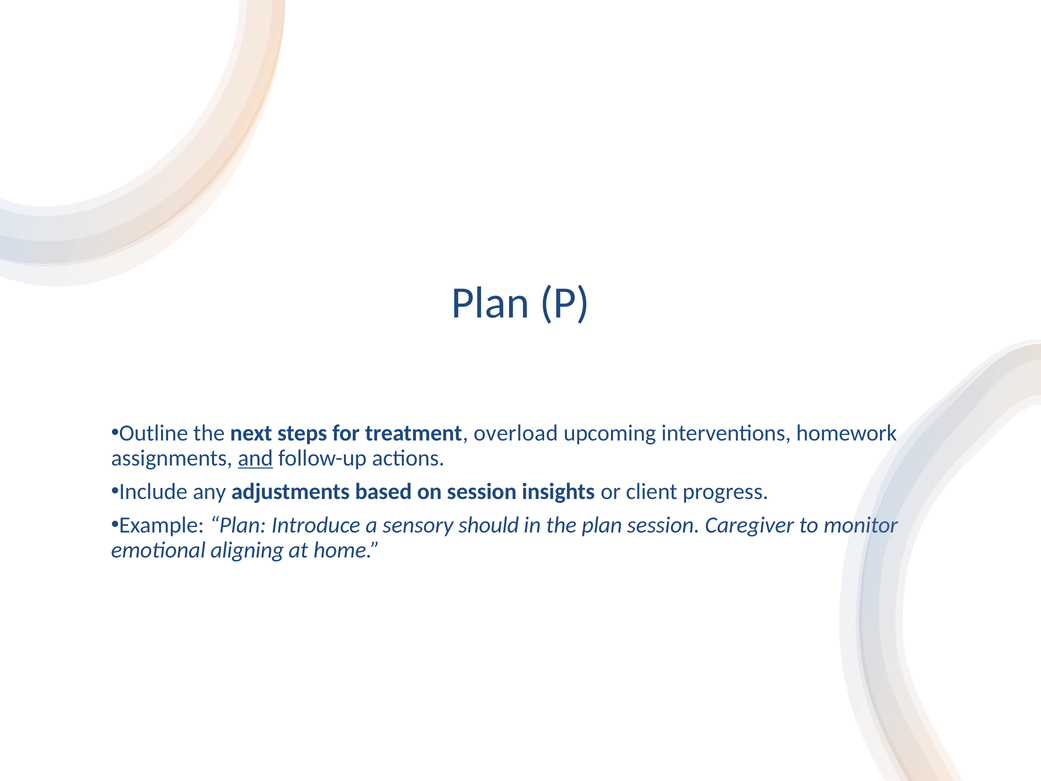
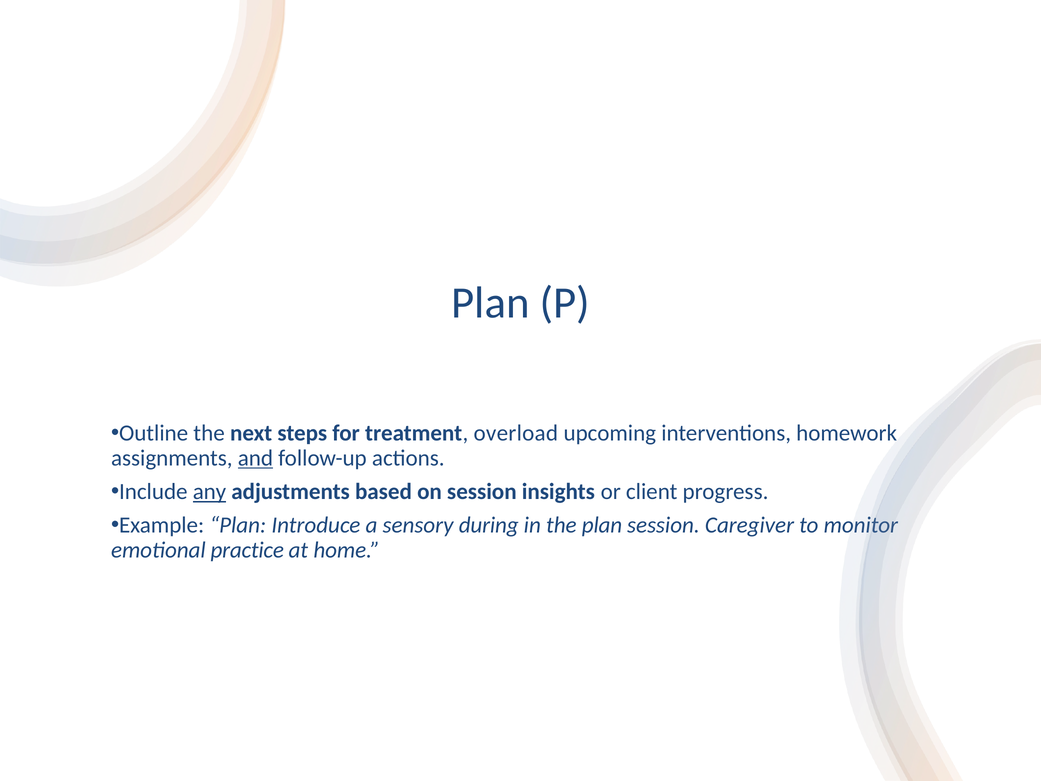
any underline: none -> present (209, 492)
should: should -> during (489, 525)
aligning: aligning -> practice (247, 550)
